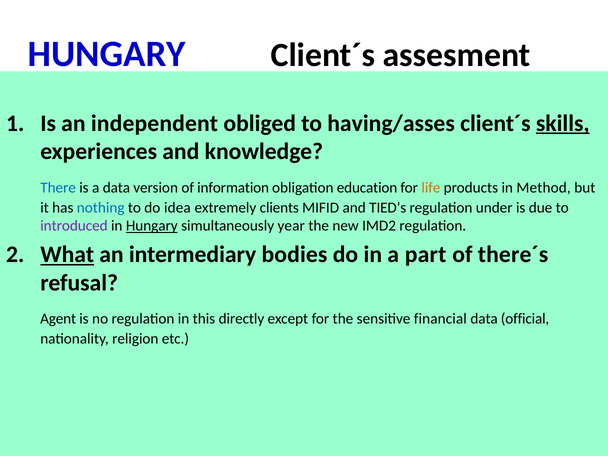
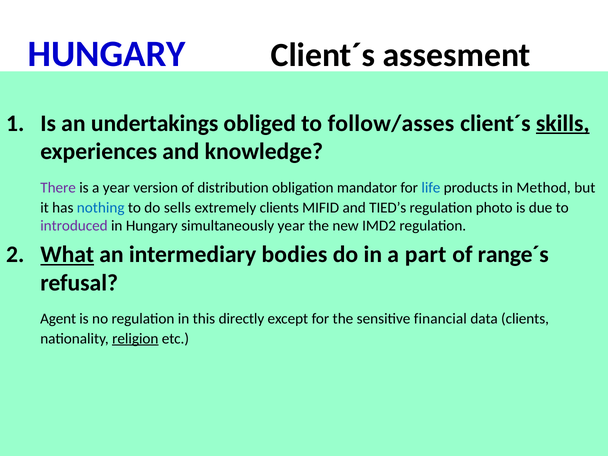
independent: independent -> undertakings (155, 123)
having/asses: having/asses -> follow/asses (391, 123)
There colour: blue -> purple (58, 188)
a data: data -> year (116, 188)
information: information -> distribution (233, 188)
education: education -> mandator (367, 188)
life colour: orange -> blue (431, 188)
idea: idea -> sells (177, 208)
under: under -> photo (494, 208)
Hungary underline: present -> none (152, 226)
there´s: there´s -> range´s (513, 254)
data official: official -> clients (525, 319)
religion underline: none -> present (135, 339)
